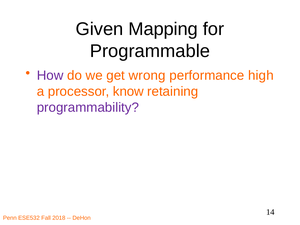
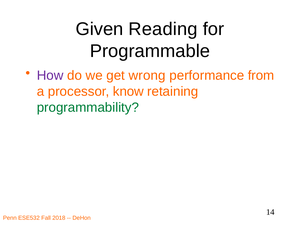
Mapping: Mapping -> Reading (163, 29)
high: high -> from (261, 75)
programmability colour: purple -> green (88, 107)
